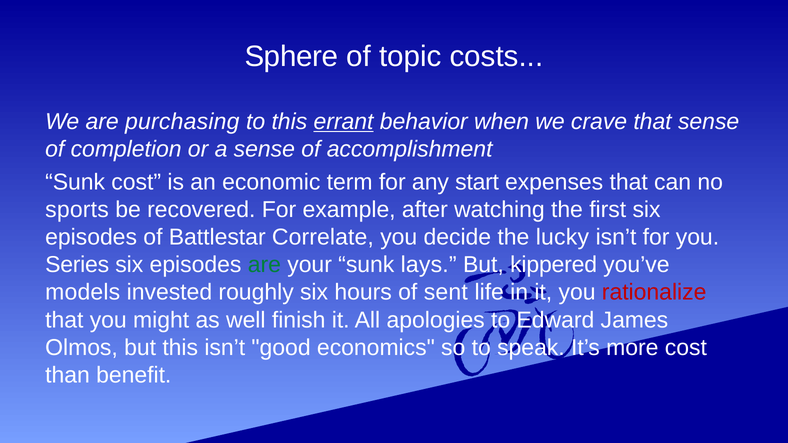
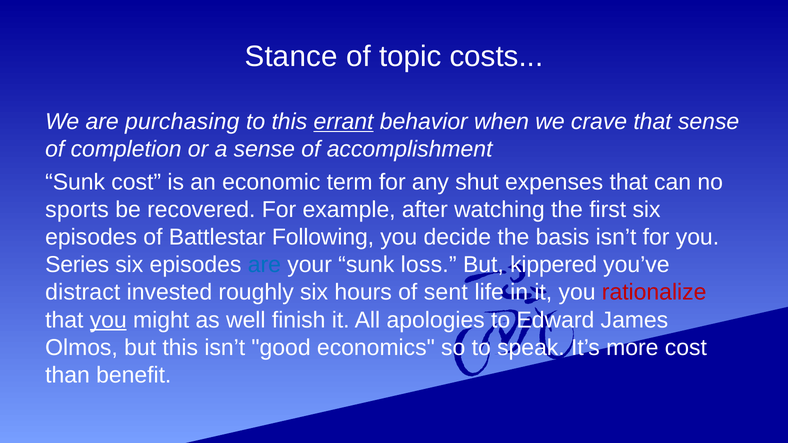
Sphere: Sphere -> Stance (291, 57)
start: start -> shut (477, 182)
Correlate: Correlate -> Following (323, 237)
lucky: lucky -> basis (563, 237)
are colour: green -> blue (264, 265)
lays: lays -> loss (429, 265)
models: models -> distract (83, 293)
you underline: none -> present (108, 320)
